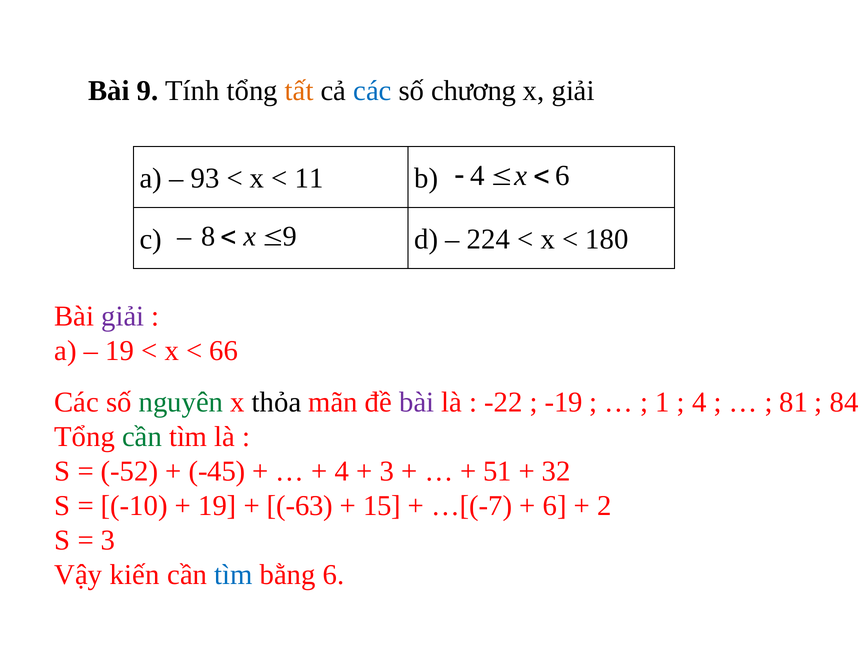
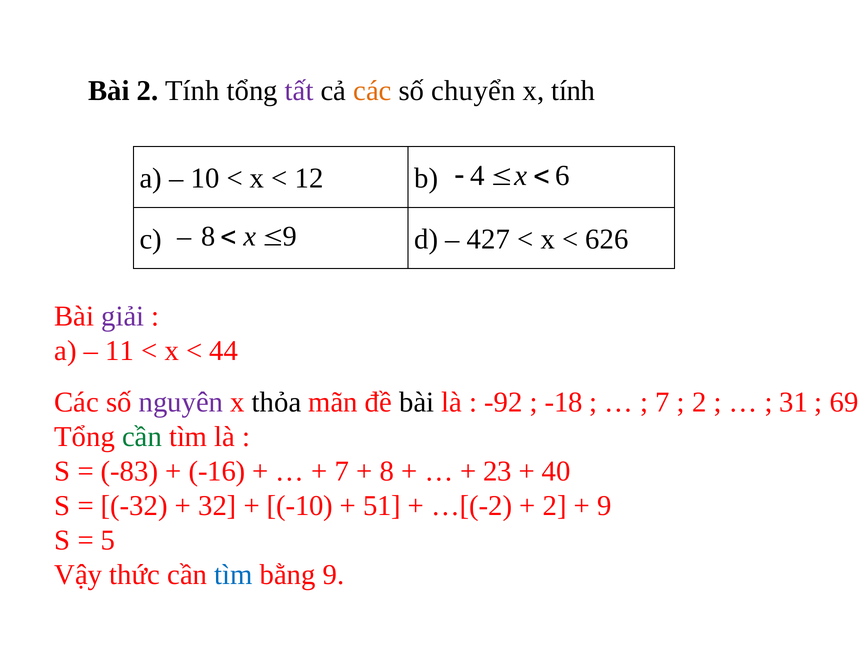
Bài 9: 9 -> 2 (148, 91)
tất colour: orange -> purple (299, 91)
các colour: blue -> orange (372, 91)
chương: chương -> chuyển (473, 91)
x giải: giải -> tính (573, 91)
93: 93 -> 10 (205, 178)
11: 11 -> 12 (309, 178)
224: 224 -> 427 (488, 239)
180: 180 -> 626 (607, 239)
19: 19 -> 11 (120, 351)
66: 66 -> 44 (224, 351)
nguyên colour: green -> purple (181, 402)
bài colour: purple -> black (417, 402)
-22: -22 -> -92 (504, 402)
-19: -19 -> -18 (564, 402)
1: 1 -> 7 (663, 402)
4: 4 -> 2 (699, 402)
81: 81 -> 31 (794, 402)
84: 84 -> 69 (844, 402)
-52: -52 -> -83 (130, 471)
-45: -45 -> -16 (217, 471)
4: 4 -> 7 (342, 471)
3: 3 -> 8 (387, 471)
51: 51 -> 23 (498, 471)
32: 32 -> 40 (556, 471)
-10: -10 -> -32 (134, 505)
19: 19 -> 32 (217, 505)
-63: -63 -> -10 (300, 505)
15: 15 -> 51 (382, 505)
…[(-7: …[(-7 -> …[(-2 (472, 505)
6: 6 -> 2 (555, 505)
2: 2 -> 9 (604, 505)
3: 3 -> 5 (108, 540)
kiến: kiến -> thức (135, 574)
bằng 6: 6 -> 9 (333, 574)
